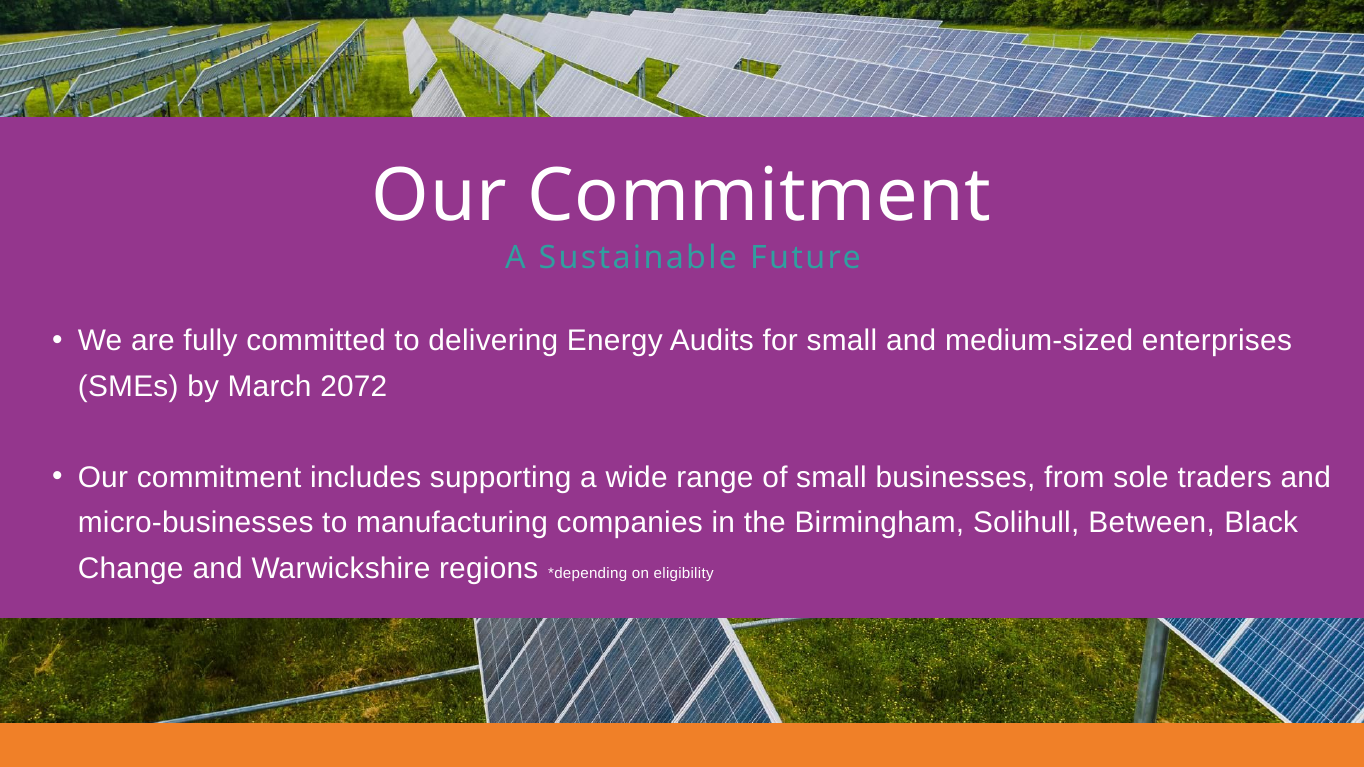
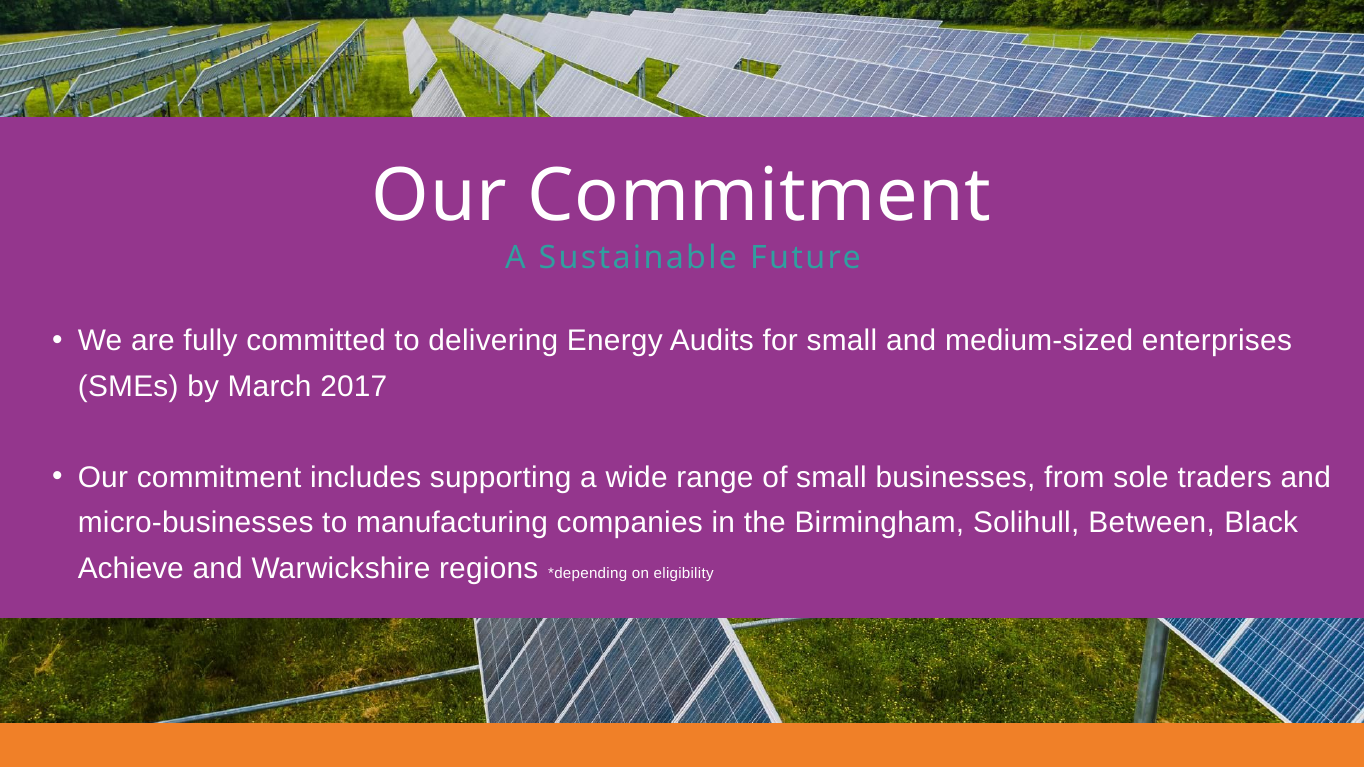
2072: 2072 -> 2017 (354, 387)
Change: Change -> Achieve (131, 568)
